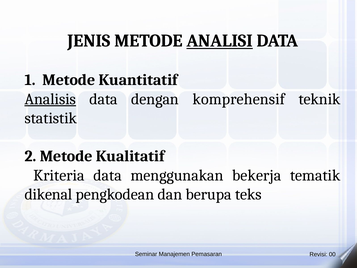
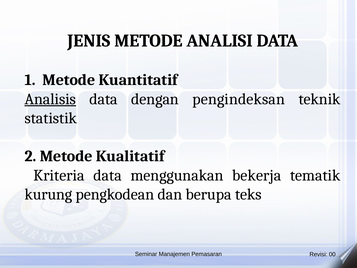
ANALISI underline: present -> none (220, 41)
komprehensif: komprehensif -> pengindeksan (239, 99)
dikenal: dikenal -> kurung (48, 194)
